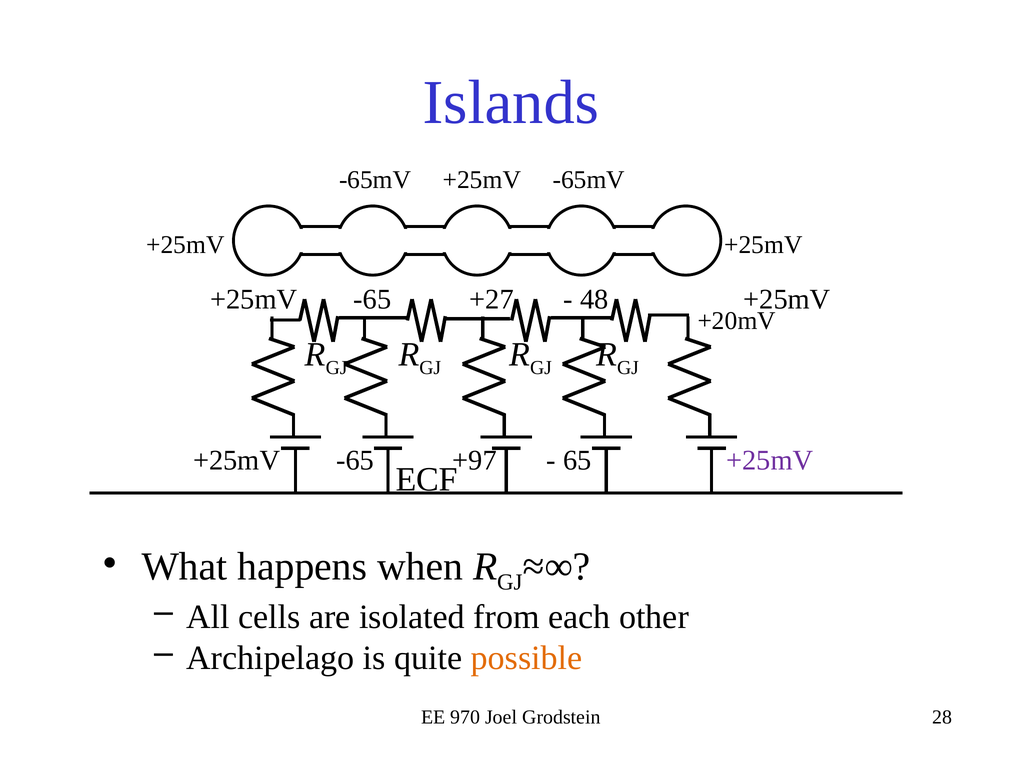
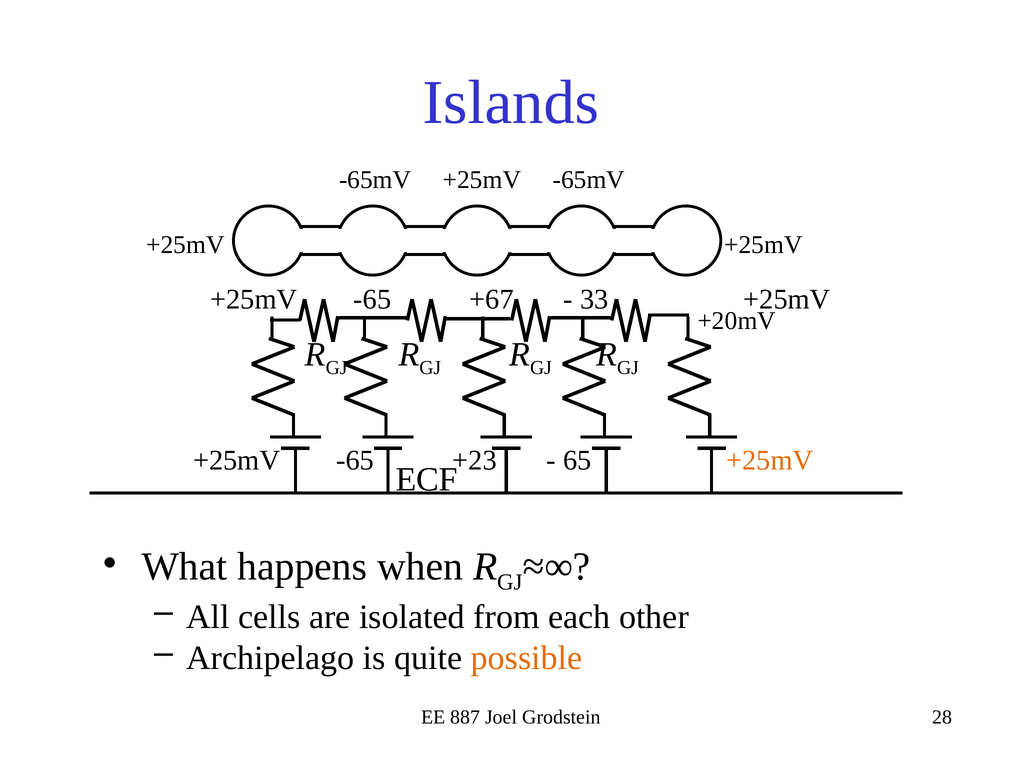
+27: +27 -> +67 (492, 299)
48: 48 -> 33 (594, 299)
+97: +97 -> +23 (475, 460)
+25mV colour: purple -> orange (770, 460)
970: 970 -> 887 (465, 717)
